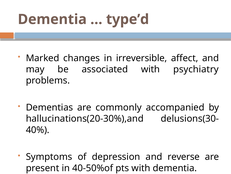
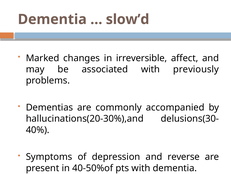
type’d: type’d -> slow’d (128, 19)
psychiatry: psychiatry -> previously (196, 69)
